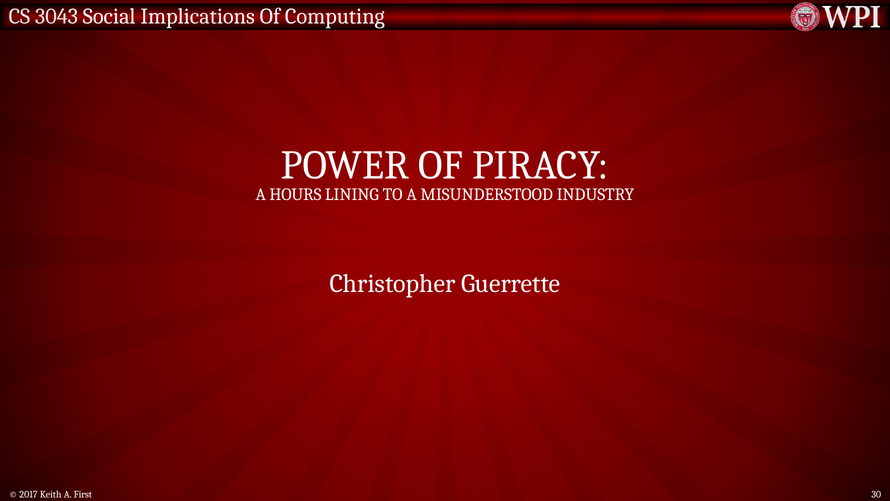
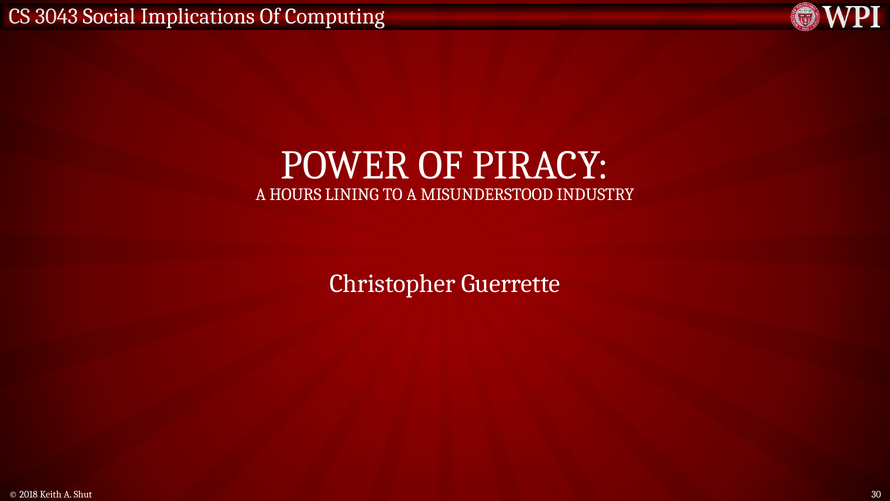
2017: 2017 -> 2018 (29, 494)
First: First -> Shut (83, 494)
